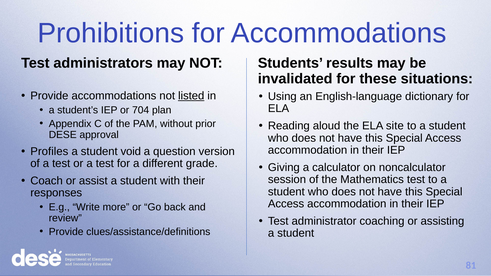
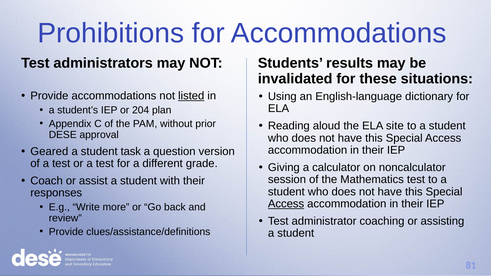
704: 704 -> 204 (141, 110)
Profiles: Profiles -> Geared (49, 151)
void: void -> task (131, 151)
Access underline: none -> present (286, 204)
